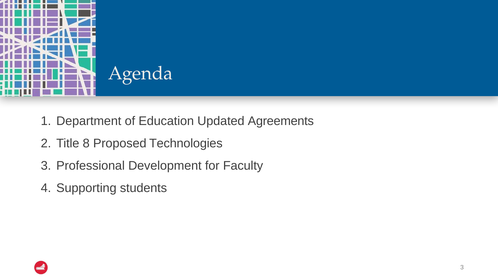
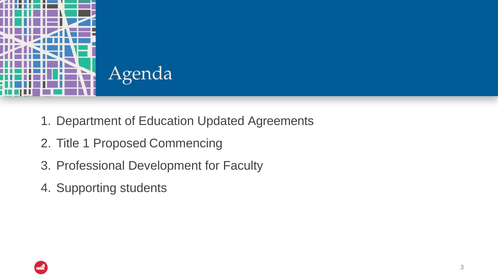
Title 8: 8 -> 1 (86, 144)
Technologies: Technologies -> Commencing (186, 144)
